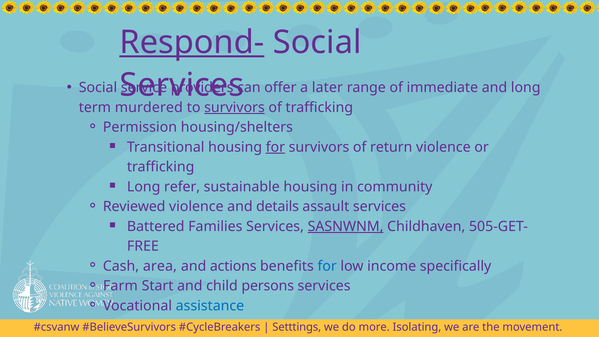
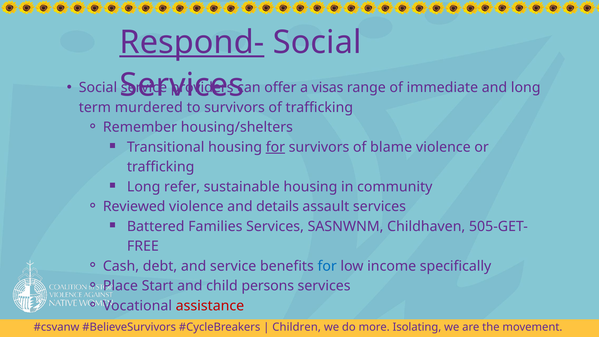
later: later -> visas (328, 88)
survivors underline: present -> none (234, 107)
Permission: Permission -> Remember (140, 127)
return: return -> blame (391, 147)
SASNWNM underline: present -> none (346, 226)
area: area -> debt (160, 266)
and actions: actions -> service (233, 266)
Farm: Farm -> Place (120, 286)
assistance colour: blue -> red (210, 306)
Setttings: Setttings -> Children (297, 327)
